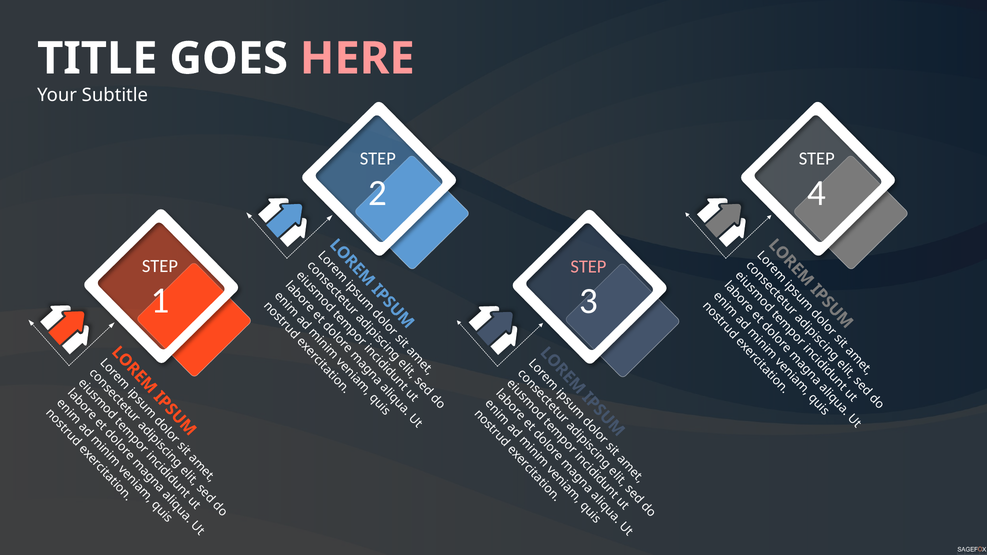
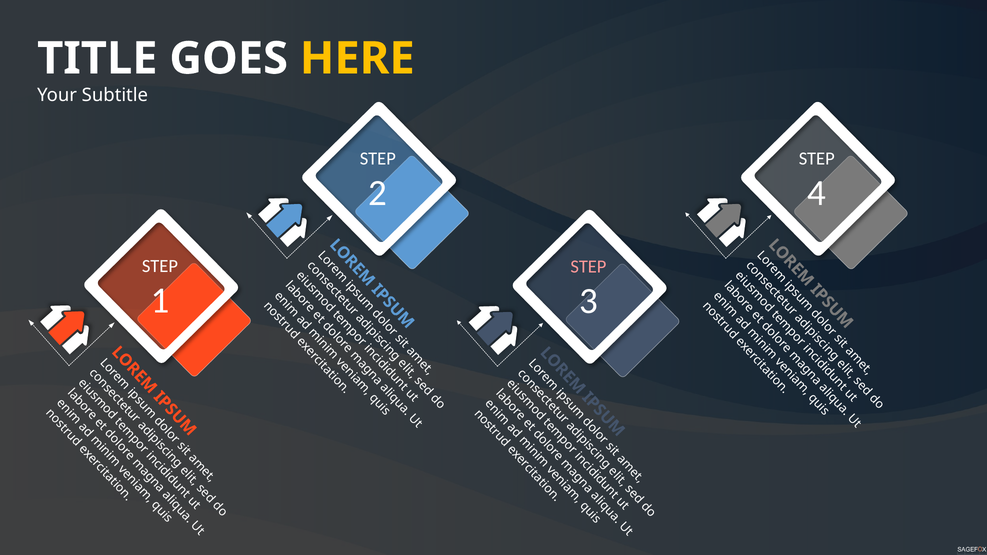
HERE colour: pink -> yellow (357, 59)
